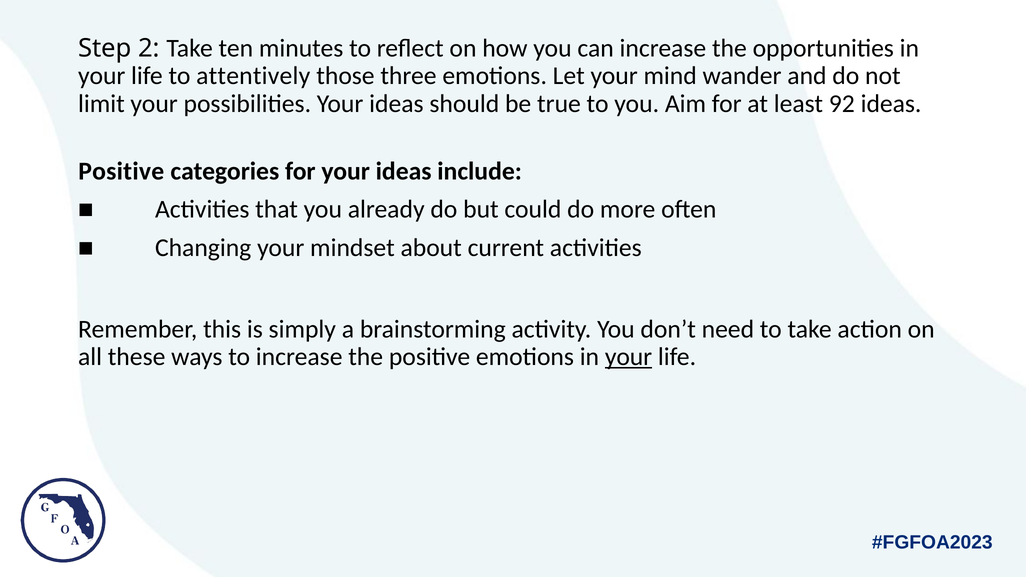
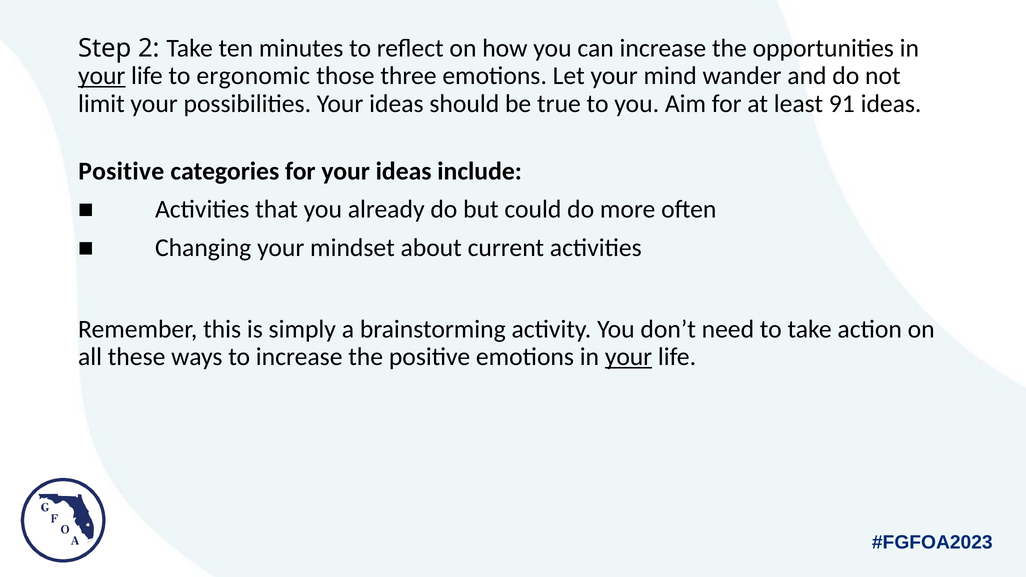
your underline: none -> present (102, 76)
attentively: attentively -> ergonomic (253, 76)
92: 92 -> 91 (842, 104)
